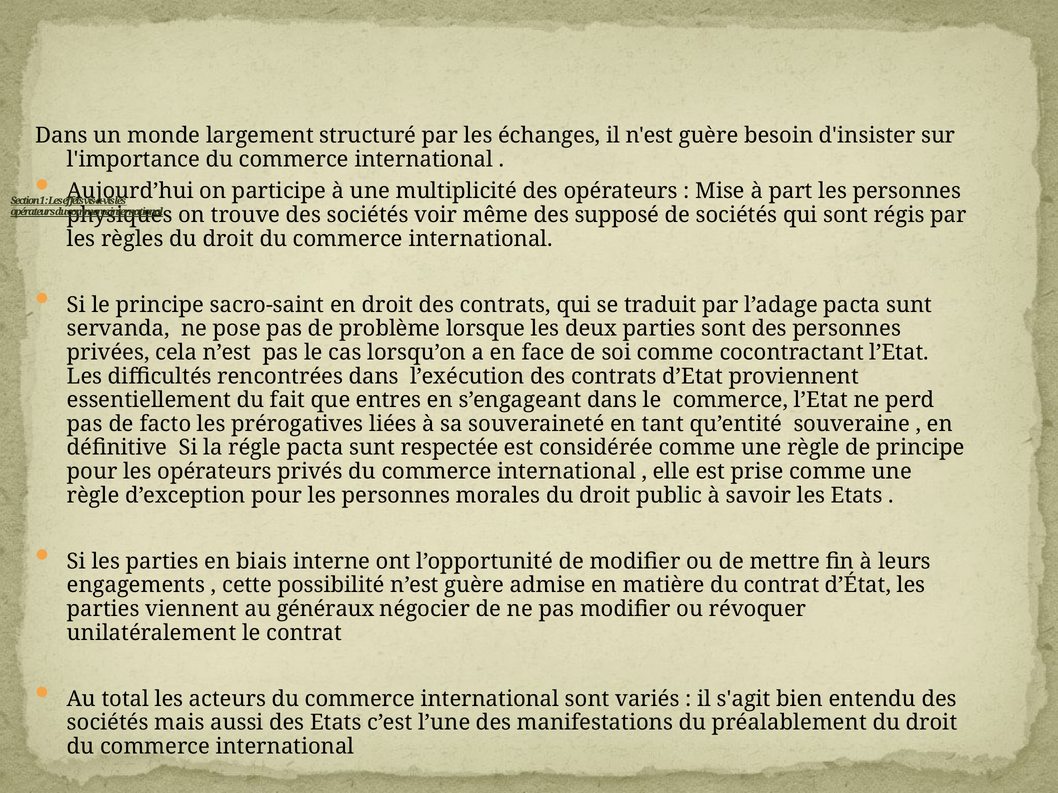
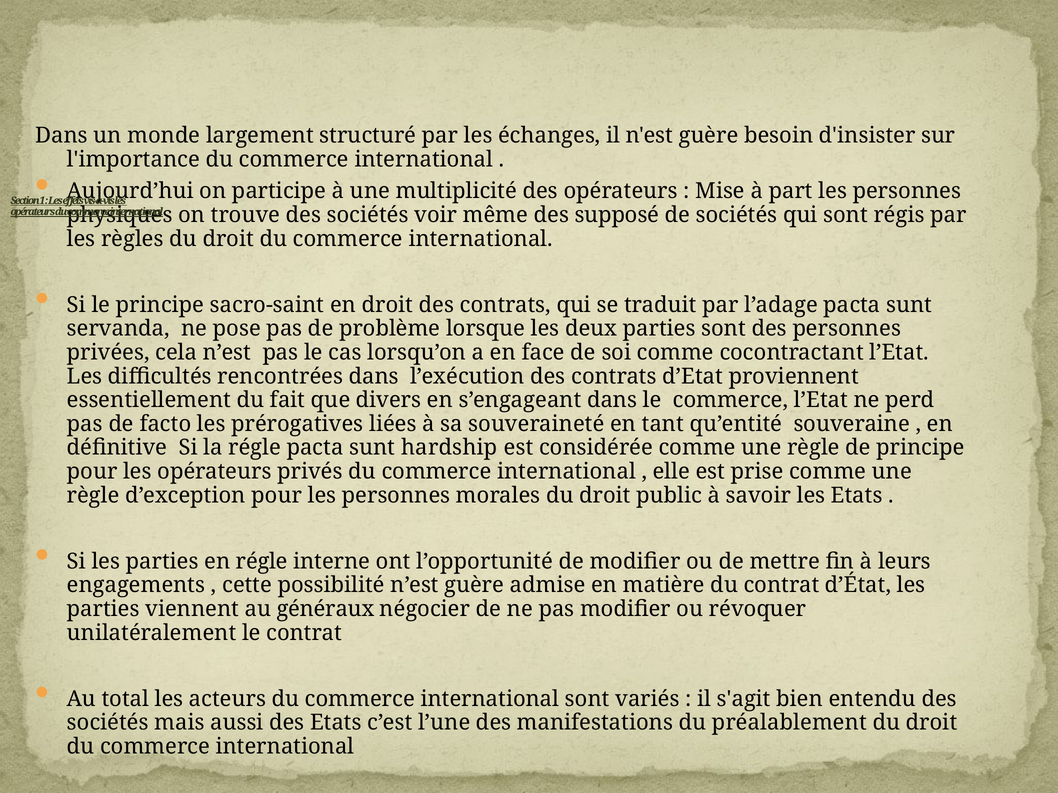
entres: entres -> divers (389, 400)
respectée: respectée -> hardship (449, 448)
en biais: biais -> régle (262, 562)
